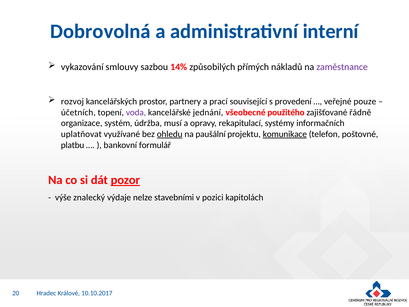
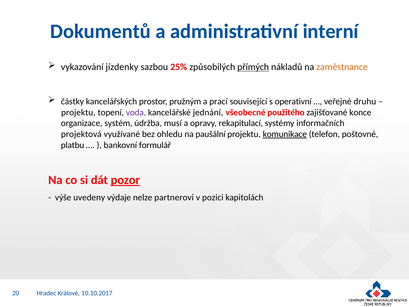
Dobrovolná: Dobrovolná -> Dokumentů (100, 32)
smlouvy: smlouvy -> jízdenky (122, 67)
14%: 14% -> 25% (179, 67)
přímých underline: none -> present (253, 67)
zaměstnance colour: purple -> orange (342, 67)
rozvoj: rozvoj -> částky (72, 101)
partnery: partnery -> pružným (185, 101)
provedení: provedení -> operativní (293, 101)
pouze: pouze -> druhu (365, 101)
účetních: účetních -> projektu (78, 112)
řádně: řádně -> konce (360, 112)
uplatňovat: uplatňovat -> projektová (81, 134)
ohledu underline: present -> none (170, 134)
znalecký: znalecký -> uvedeny (89, 197)
stavebními: stavebními -> partnerovi (174, 197)
